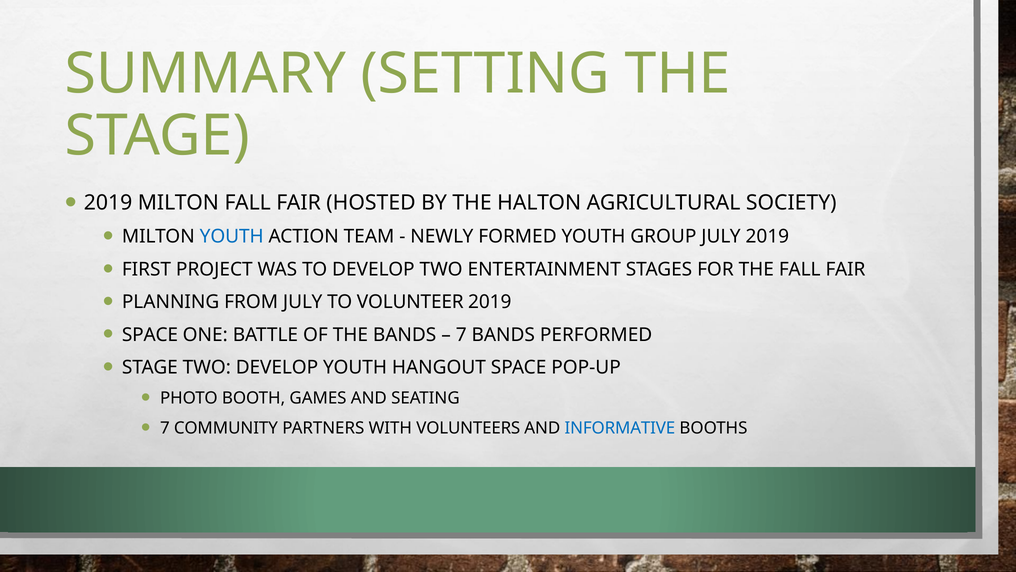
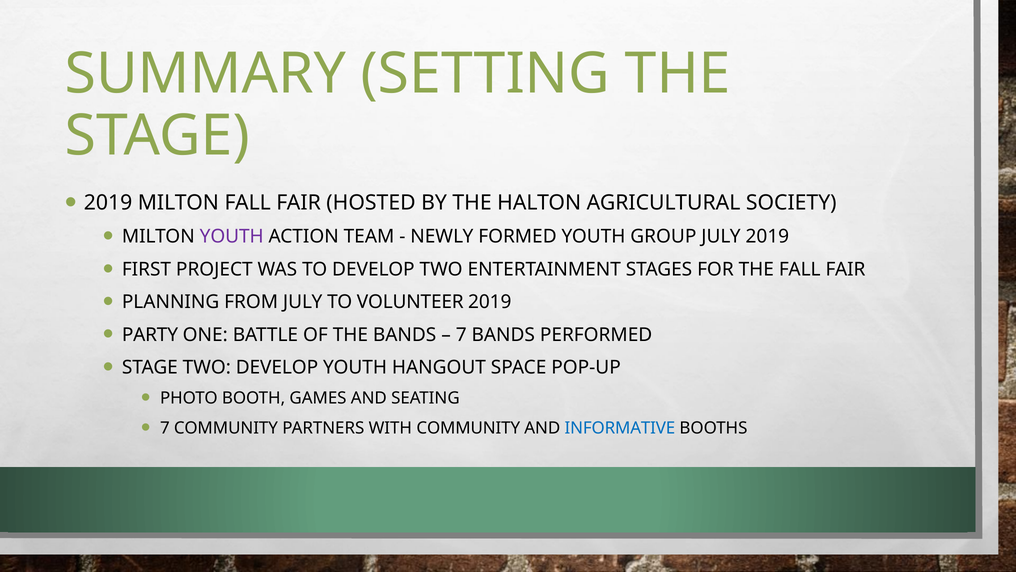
YOUTH colour: blue -> purple (232, 236)
SPACE: SPACE -> PARTY (150, 334)
WITH VOLUNTEERS: VOLUNTEERS -> COMMUNITY (468, 428)
